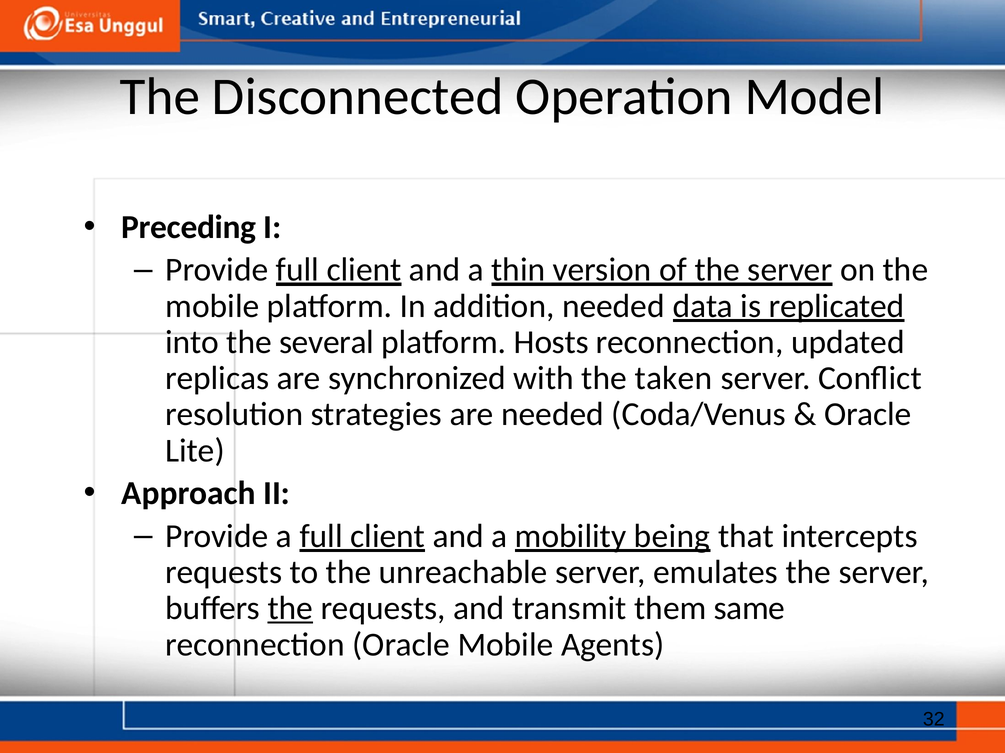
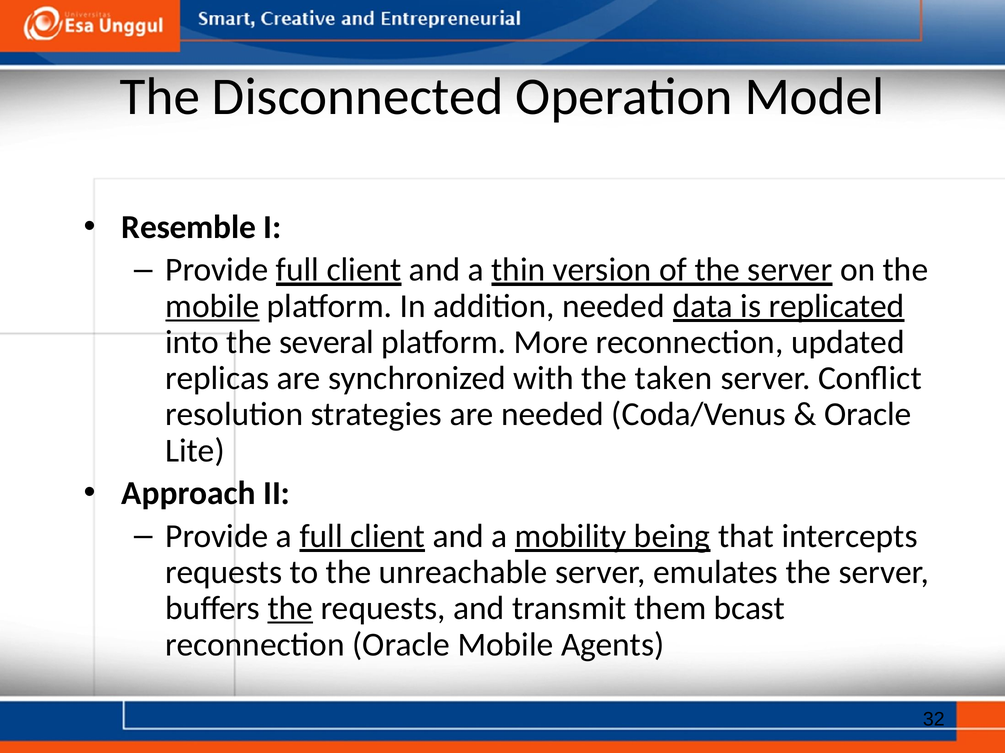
Preceding: Preceding -> Resemble (189, 227)
mobile underline: none -> present (212, 306)
Hosts: Hosts -> More (551, 342)
same: same -> bcast (749, 609)
